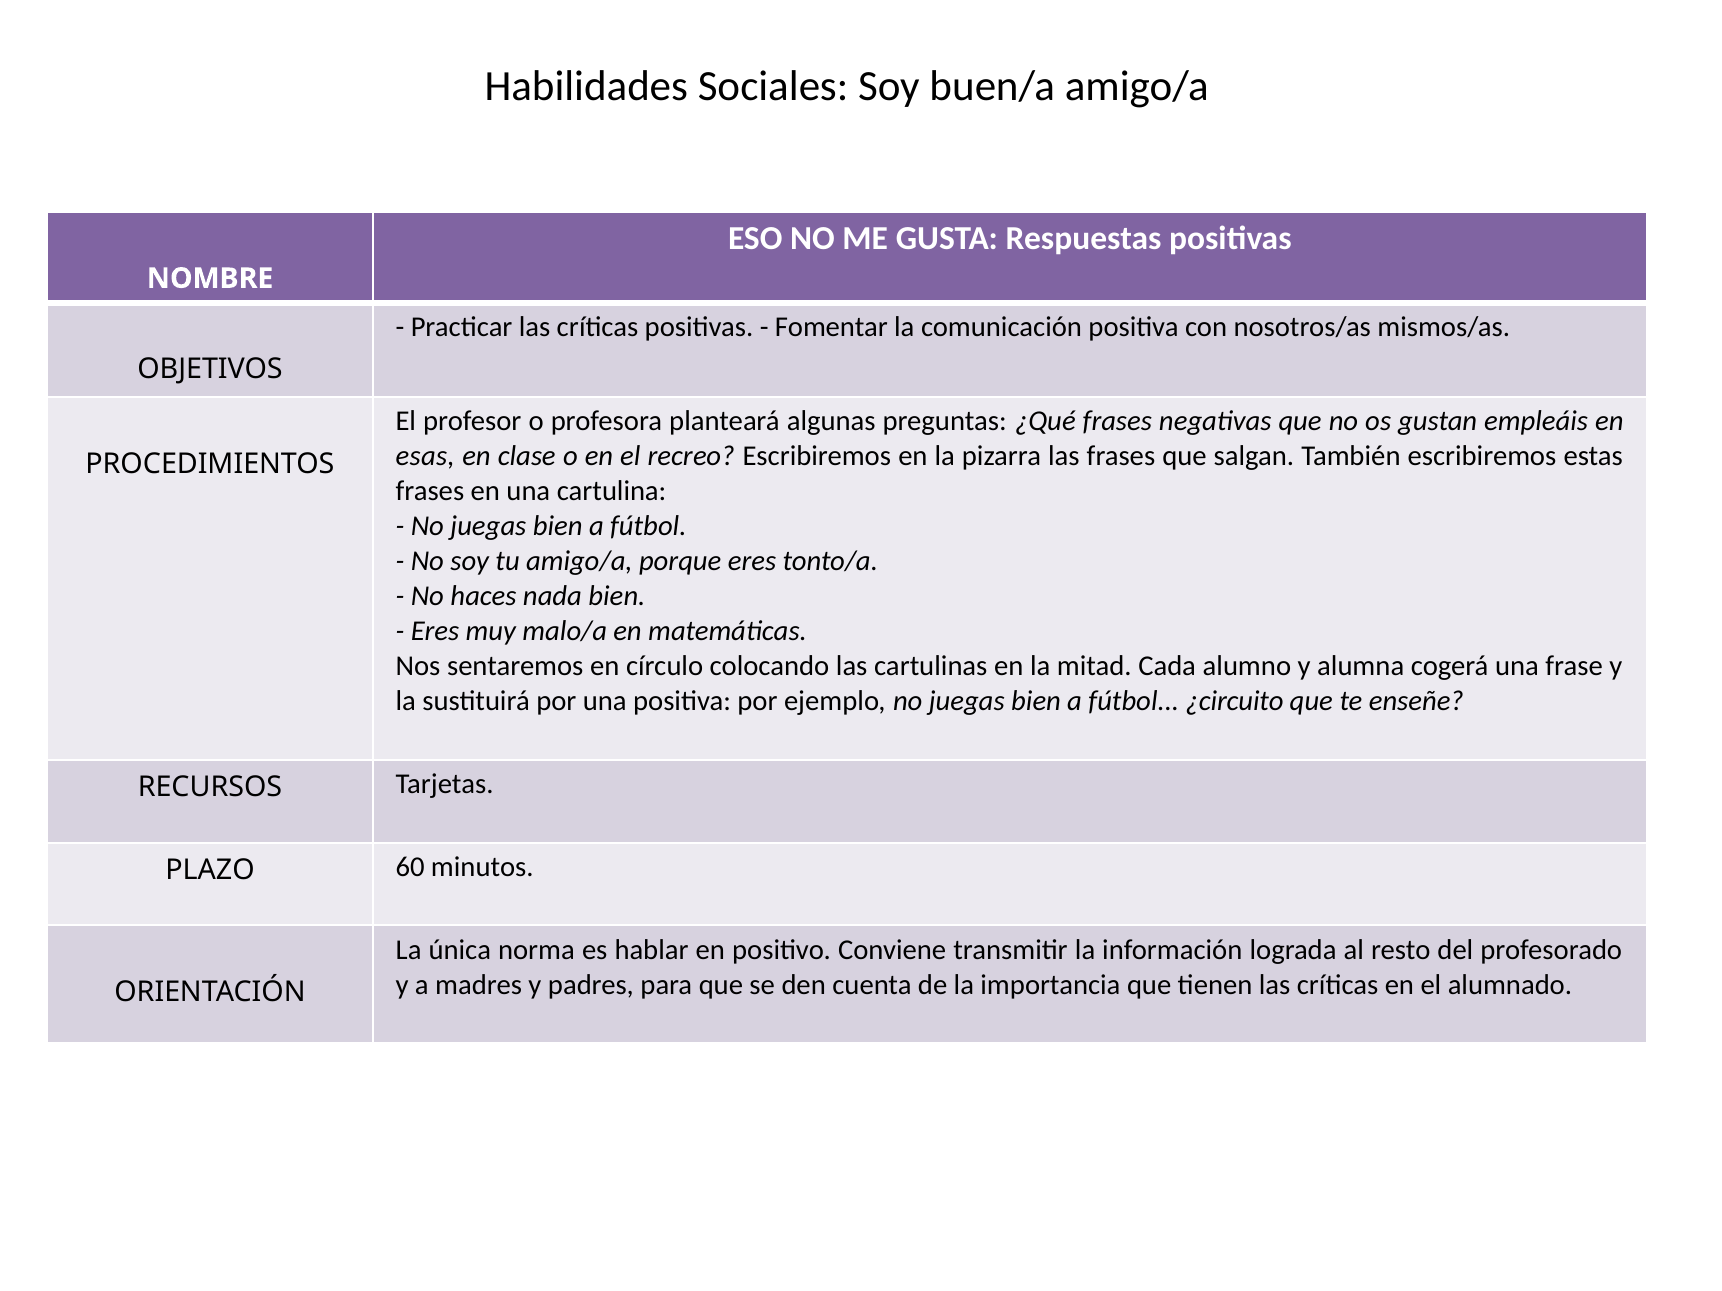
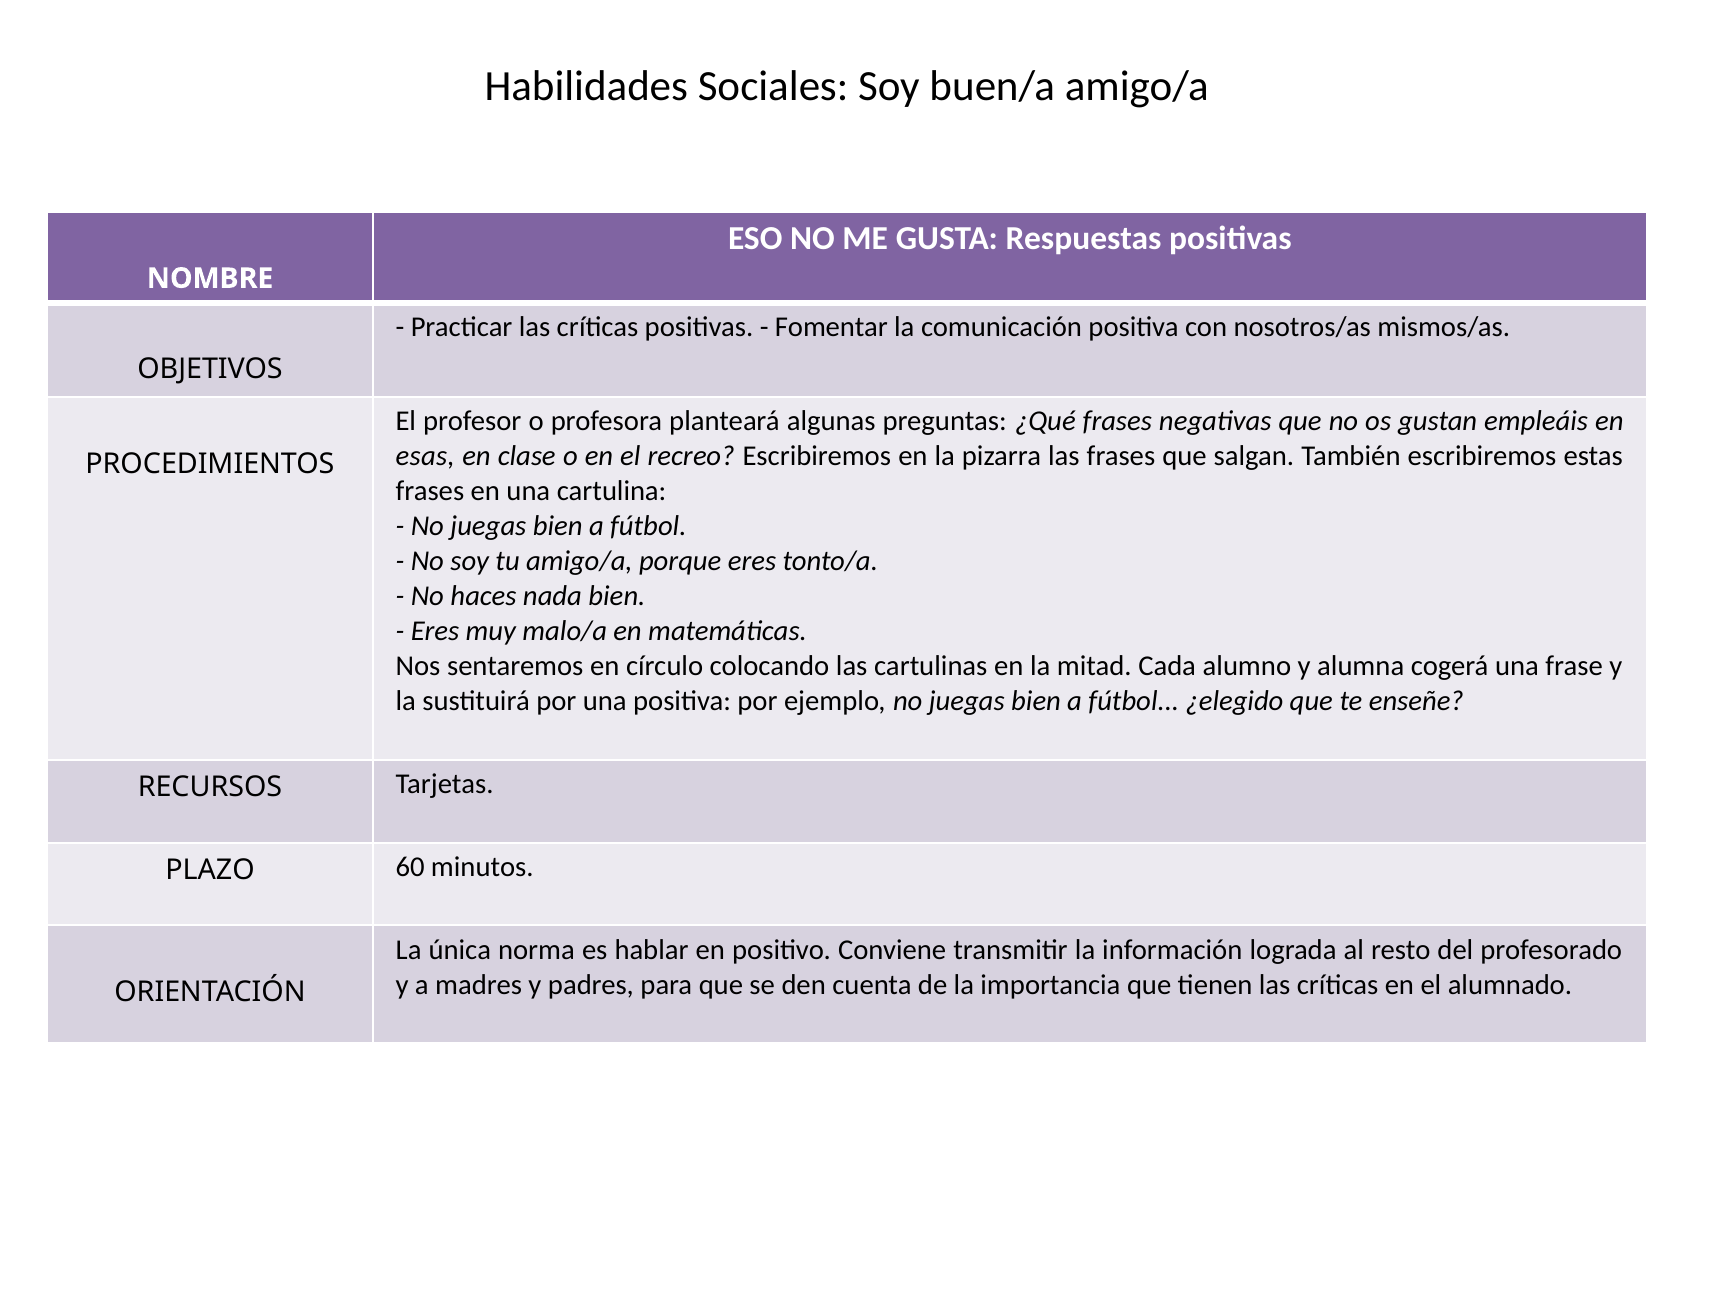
¿circuito: ¿circuito -> ¿elegido (1235, 701)
